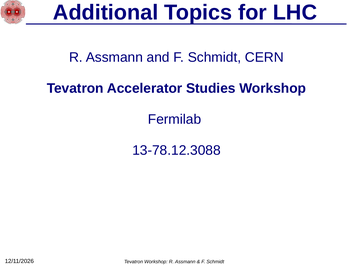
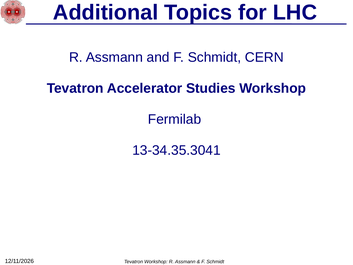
13-78.12.3088: 13-78.12.3088 -> 13-34.35.3041 (176, 150)
